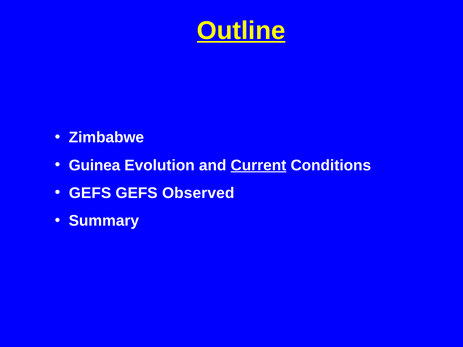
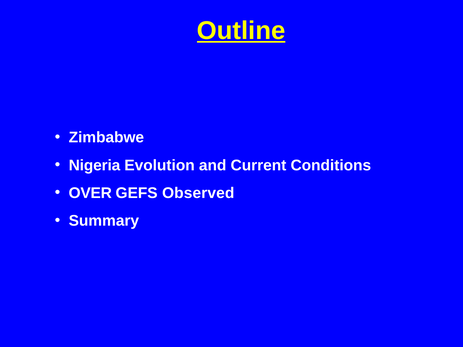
Guinea: Guinea -> Nigeria (94, 165)
Current underline: present -> none (258, 165)
GEFS: GEFS -> OVER (90, 193)
